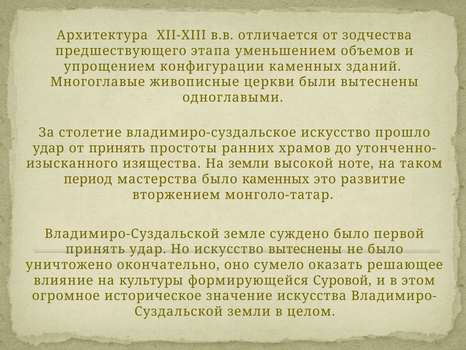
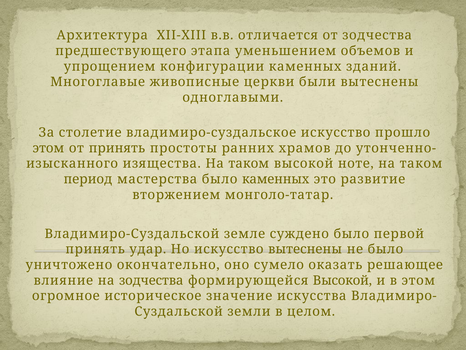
удар: удар -> этом (48, 148)
изящества На земли: земли -> таком (249, 163)
на культуры: культуры -> зодчества (151, 280)
формирующейся Суровой: Суровой -> Высокой (342, 280)
